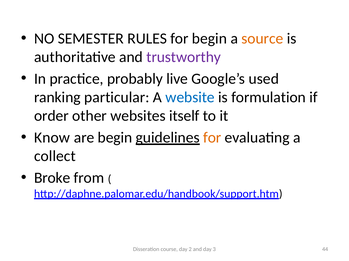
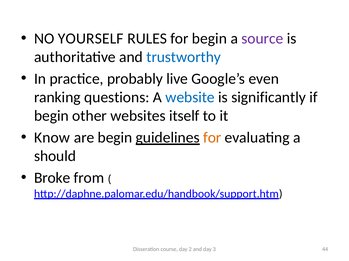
SEMESTER: SEMESTER -> YOURSELF (91, 39)
source colour: orange -> purple (262, 39)
trustworthy colour: purple -> blue (184, 57)
used: used -> even (264, 79)
particular: particular -> questions (117, 98)
formulation: formulation -> significantly (269, 98)
order: order -> begin (51, 116)
collect: collect -> should (55, 156)
